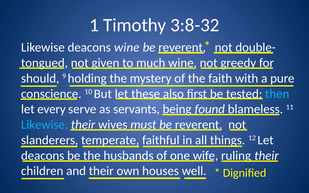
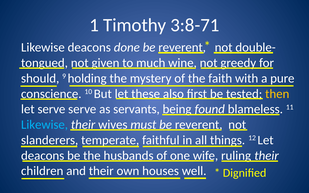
3:8-32: 3:8-32 -> 3:8-71 (195, 25)
deacons wine: wine -> done (127, 47)
then colour: light blue -> yellow (277, 94)
let every: every -> serve (51, 109)
